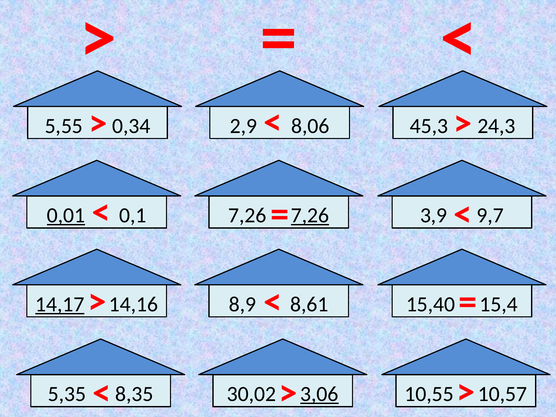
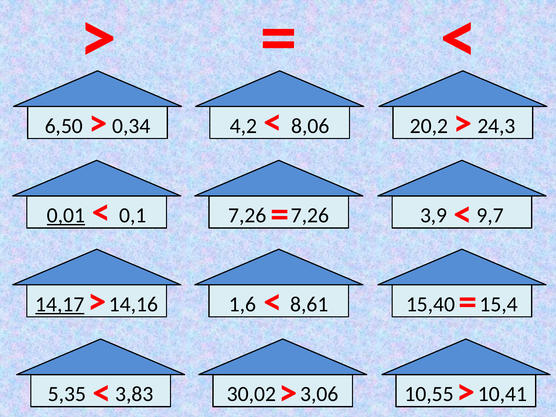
2,9: 2,9 -> 4,2 (243, 126)
45,3: 45,3 -> 20,2 (429, 126)
5,55: 5,55 -> 6,50 (64, 126)
7,26 underline: present -> none (310, 215)
8,9: 8,9 -> 1,6 (243, 304)
8,35: 8,35 -> 3,83 (134, 394)
3,06 underline: present -> none (319, 394)
10,57: 10,57 -> 10,41 (503, 394)
